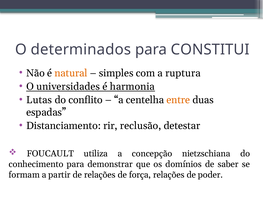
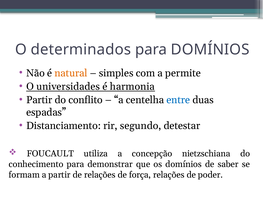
para CONSTITUI: CONSTITUI -> DOMÍNIOS (210, 49)
ruptura: ruptura -> permite (183, 73)
Lutas: Lutas -> Partir (39, 100)
entre colour: orange -> blue (178, 100)
reclusão: reclusão -> segundo (141, 125)
